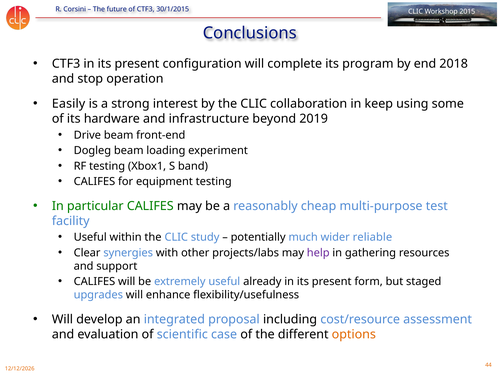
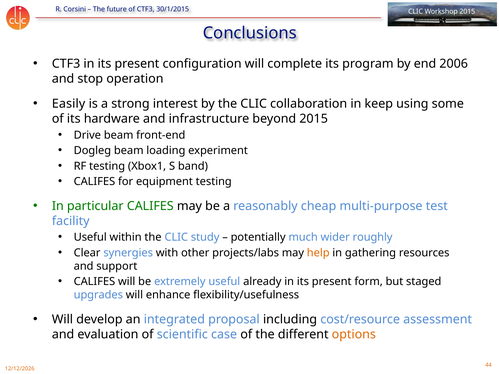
2018: 2018 -> 2006 (454, 64)
beyond 2019: 2019 -> 2015 (314, 119)
reliable: reliable -> roughly (373, 237)
help colour: purple -> orange (318, 253)
